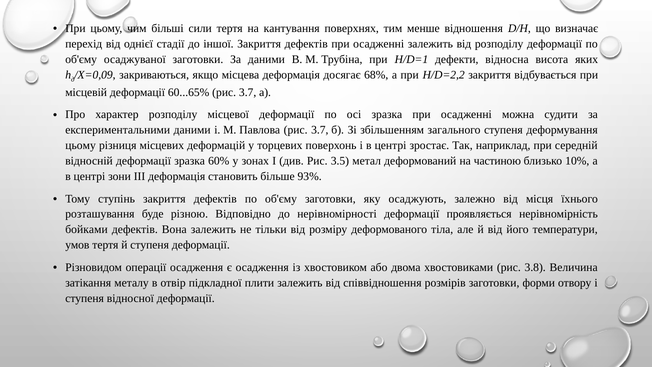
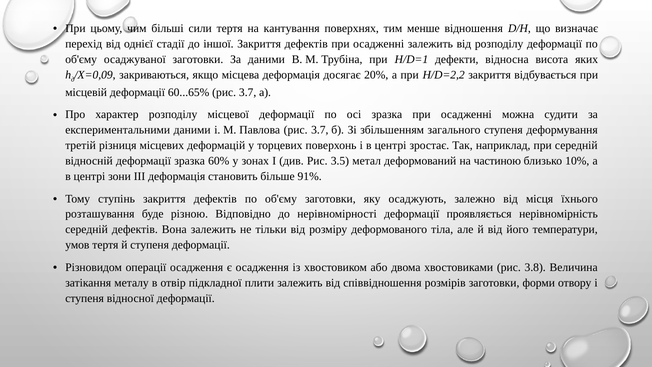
68%: 68% -> 20% (376, 75)
цьому: цьому -> третій (81, 145)
93%: 93% -> 91% (310, 176)
бойками: бойками -> середній (87, 229)
